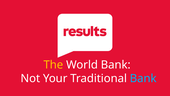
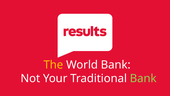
Bank colour: light blue -> light green (143, 78)
